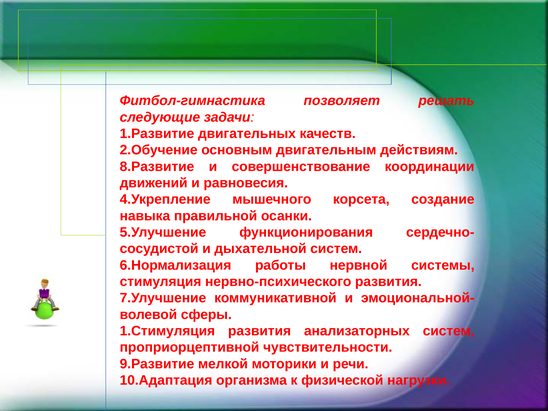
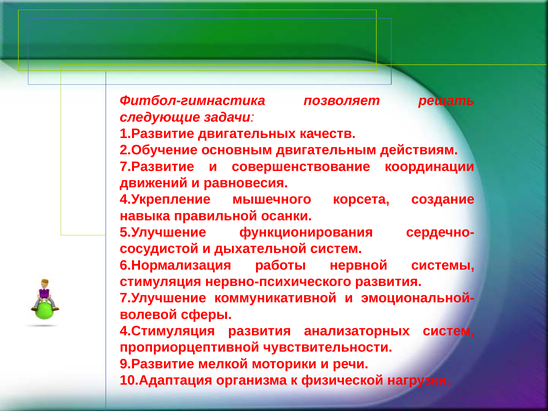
8.Развитие: 8.Развитие -> 7.Развитие (157, 167)
1.Стимуляция: 1.Стимуляция -> 4.Стимуляция (167, 331)
